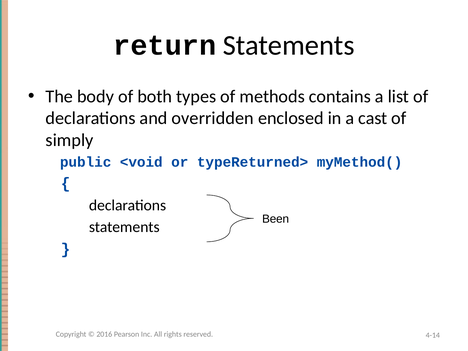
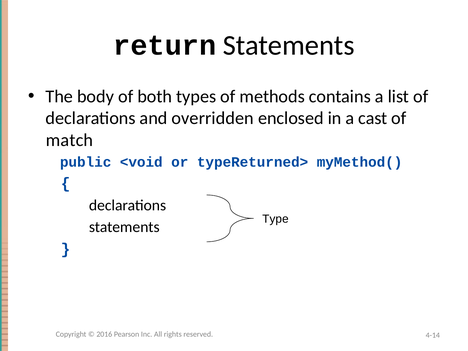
simply: simply -> match (70, 140)
Been: Been -> Type (275, 219)
